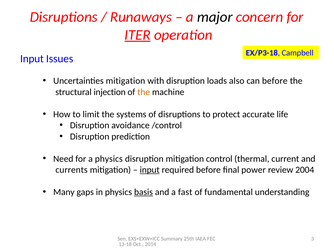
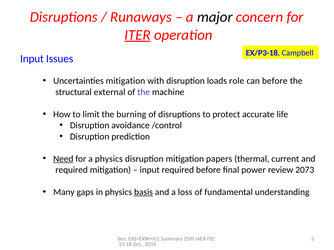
also: also -> role (237, 81)
injection: injection -> external (110, 92)
the colour: orange -> purple (144, 92)
systems: systems -> burning (131, 114)
Need underline: none -> present (63, 159)
control: control -> papers (219, 159)
currents: currents -> required (72, 170)
input underline: present -> none (150, 170)
2004: 2004 -> 2073 (305, 170)
fast: fast -> loss (185, 192)
